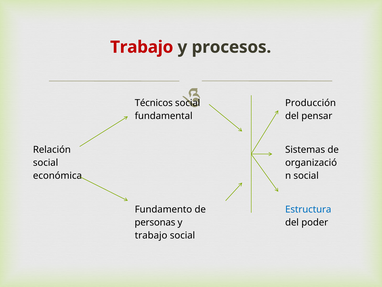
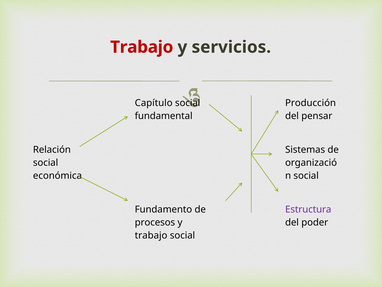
procesos: procesos -> servicios (231, 47)
Técnicos: Técnicos -> Capítulo (154, 103)
Estructura colour: blue -> purple (308, 209)
personas: personas -> procesos (155, 222)
